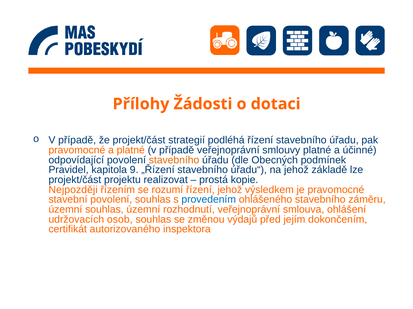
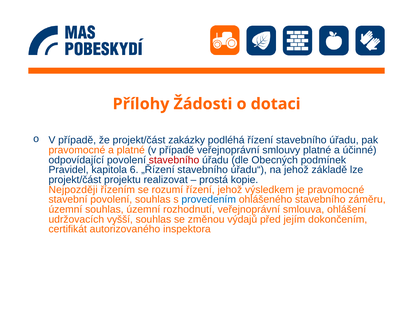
strategií: strategií -> zakázky (187, 141)
stavebního colour: orange -> red (174, 160)
9: 9 -> 6 (134, 170)
osob: osob -> vyšší (120, 220)
